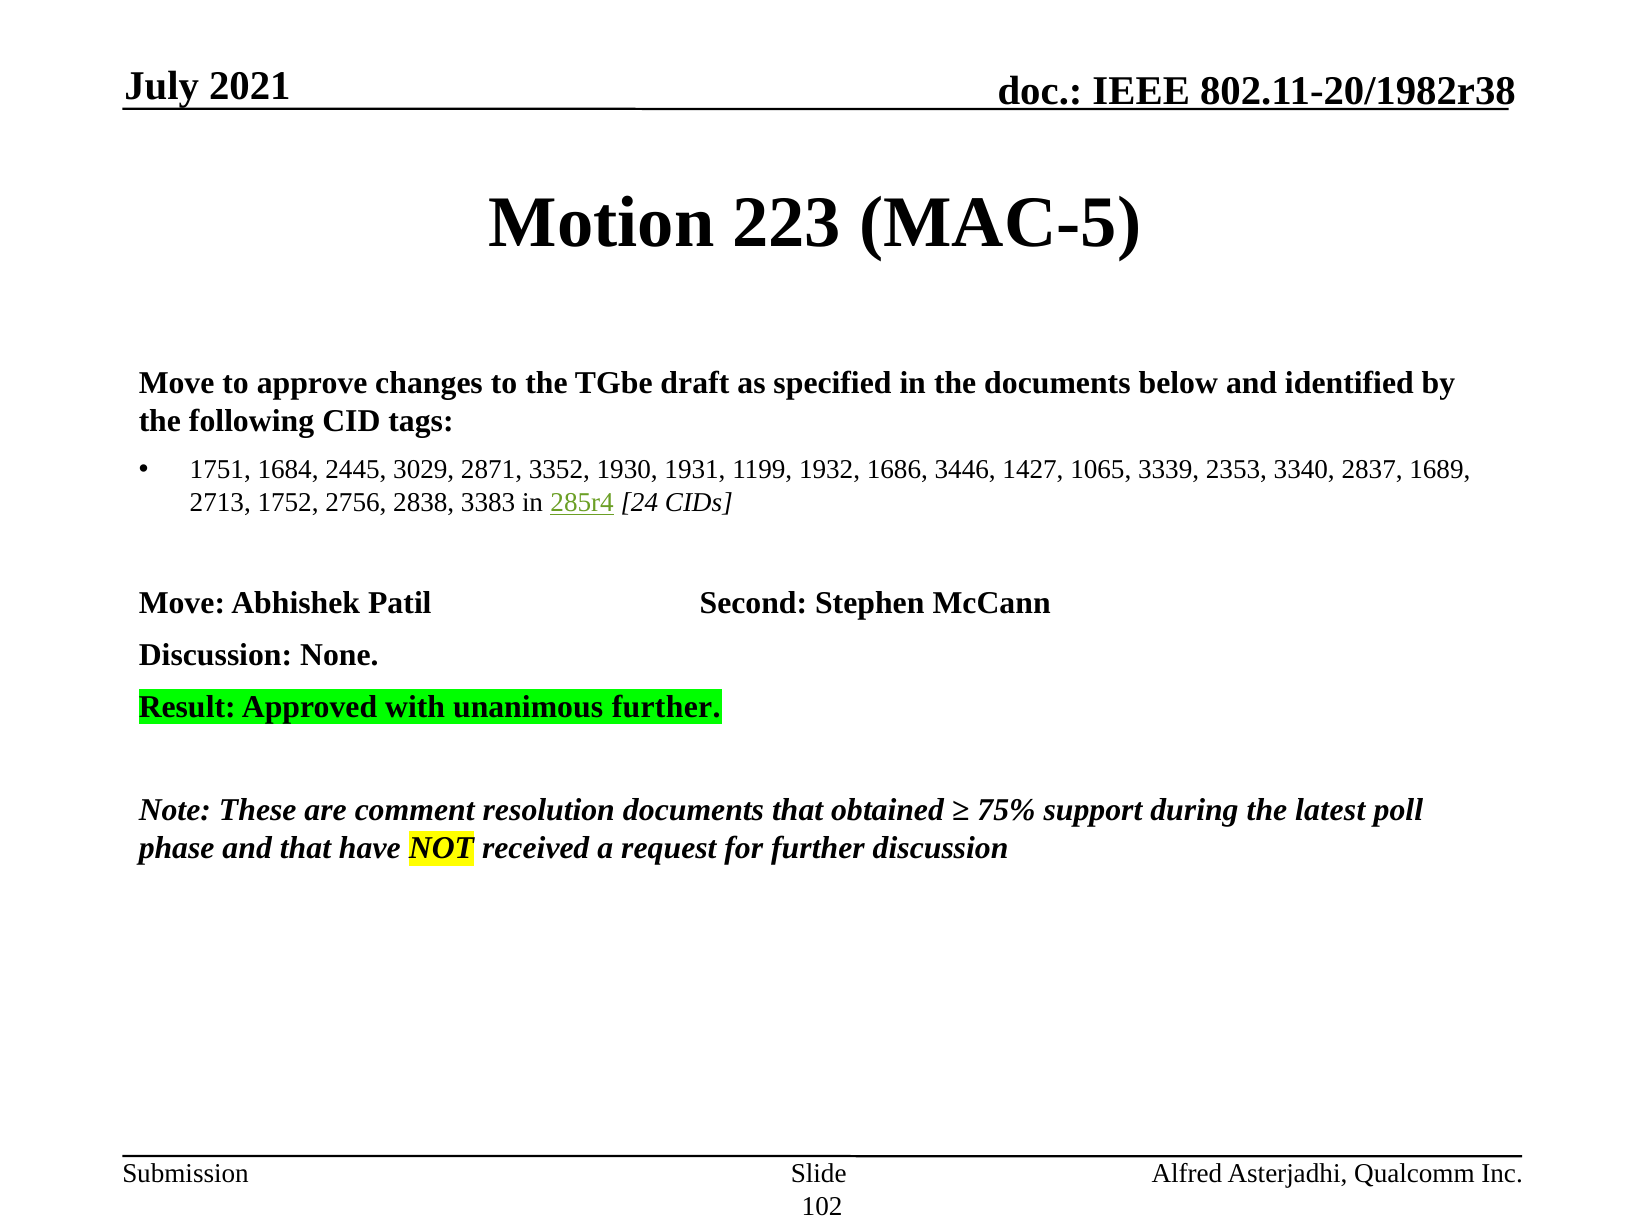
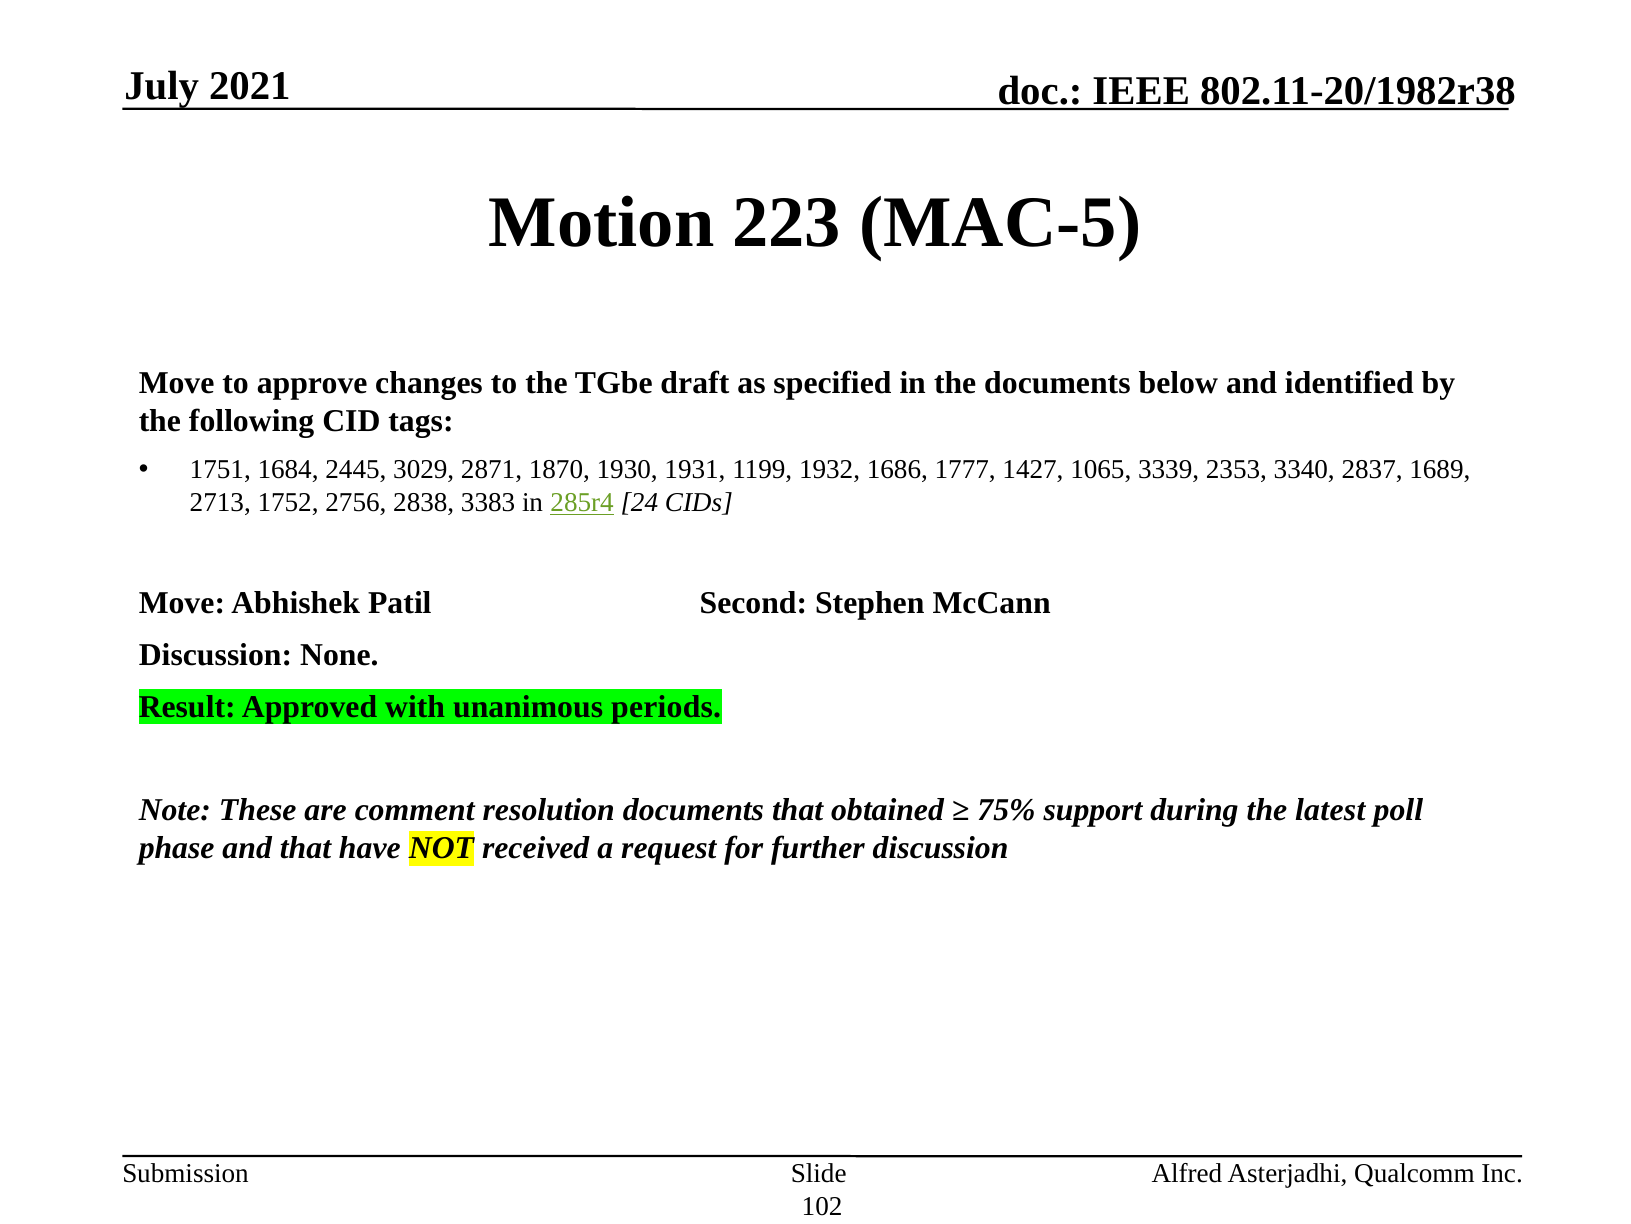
3352: 3352 -> 1870 (559, 470)
3446: 3446 -> 1777 (965, 470)
unanimous further: further -> periods (666, 707)
